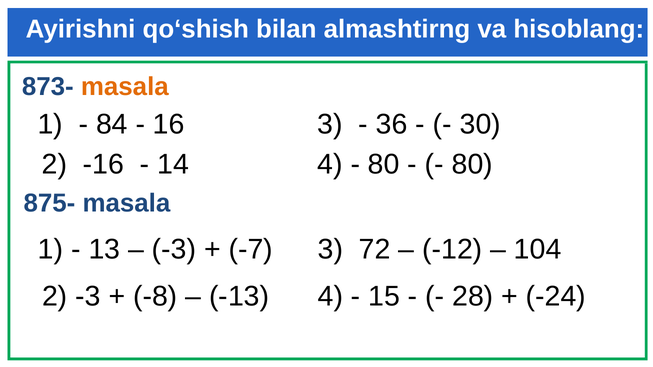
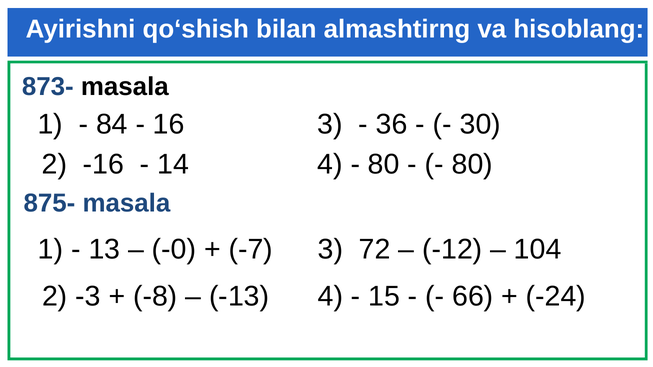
masala colour: orange -> black (125, 87)
-3: -3 -> -0 (174, 249)
28: 28 -> 66 (473, 297)
